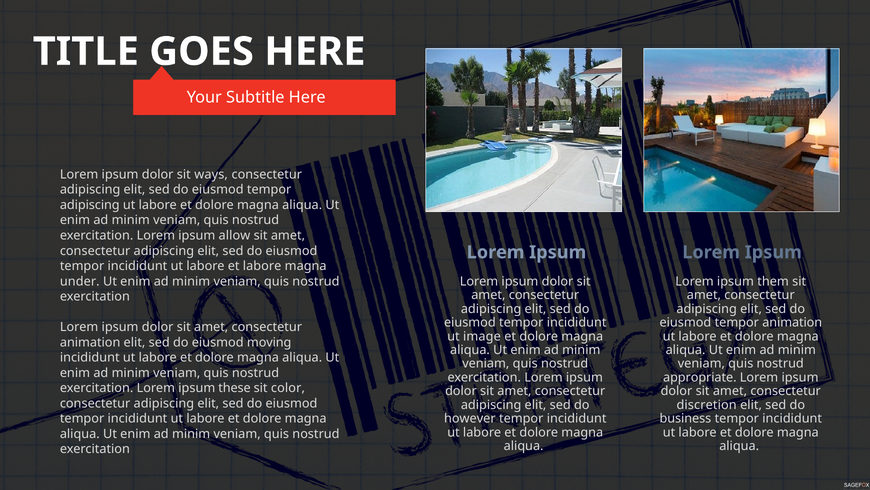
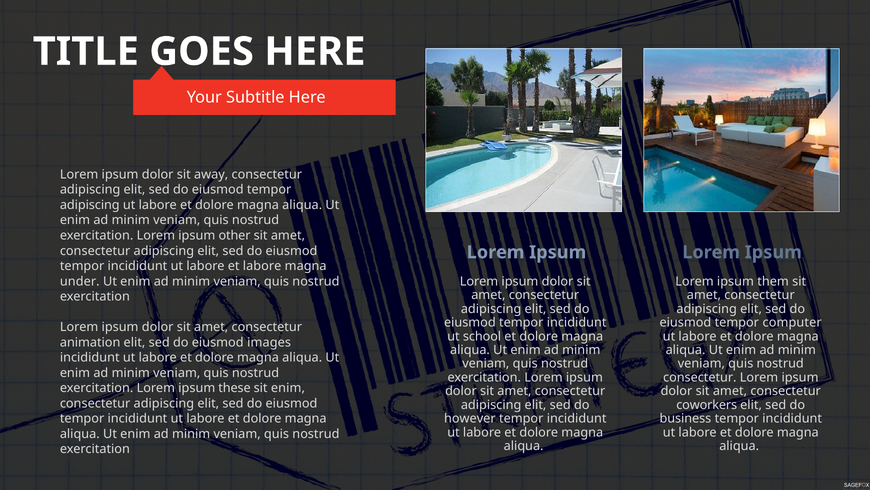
ways: ways -> away (211, 174)
allow: allow -> other (235, 235)
tempor animation: animation -> computer (792, 322)
image: image -> school (482, 336)
moving: moving -> images (269, 342)
appropriate: appropriate -> consectetur (700, 377)
sit color: color -> enim (288, 388)
discretion: discretion -> coworkers (707, 404)
